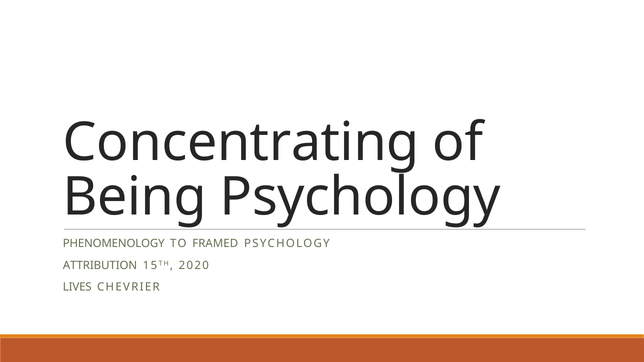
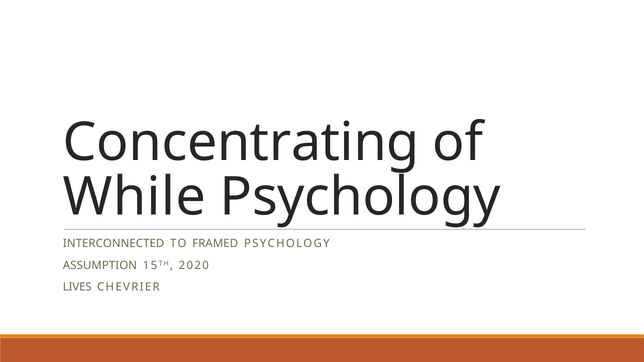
Being: Being -> While (134, 197)
PHENOMENOLOGY: PHENOMENOLOGY -> INTERCONNECTED (114, 244)
ATTRIBUTION: ATTRIBUTION -> ASSUMPTION (100, 266)
